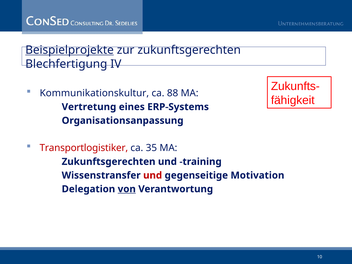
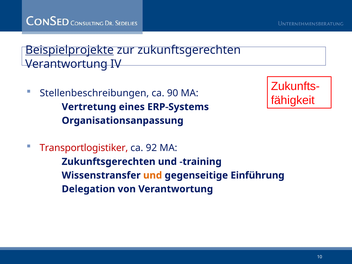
Blechfertigung: Blechfertigung -> Verantwortung (66, 64)
Kommunikationskultur: Kommunikationskultur -> Stellenbeschreibungen (94, 93)
88: 88 -> 90 (173, 93)
35: 35 -> 92 (151, 148)
und colour: red -> orange (153, 175)
Motivation: Motivation -> Einführung (257, 175)
von underline: present -> none (127, 189)
